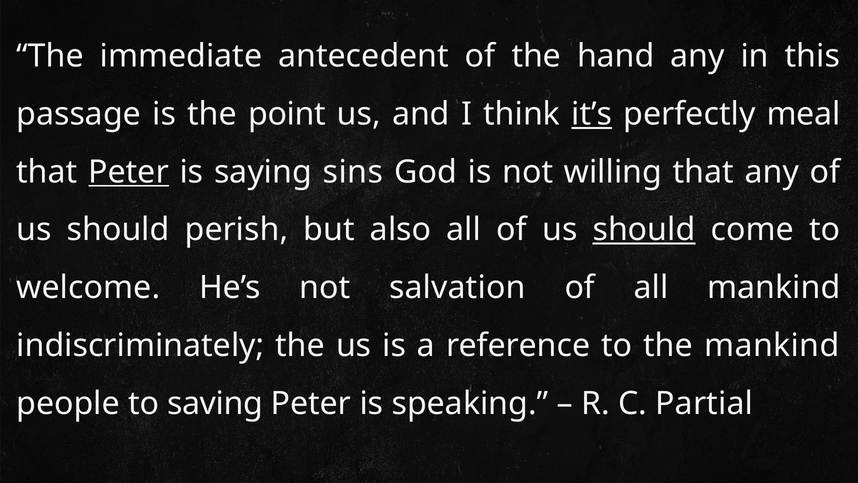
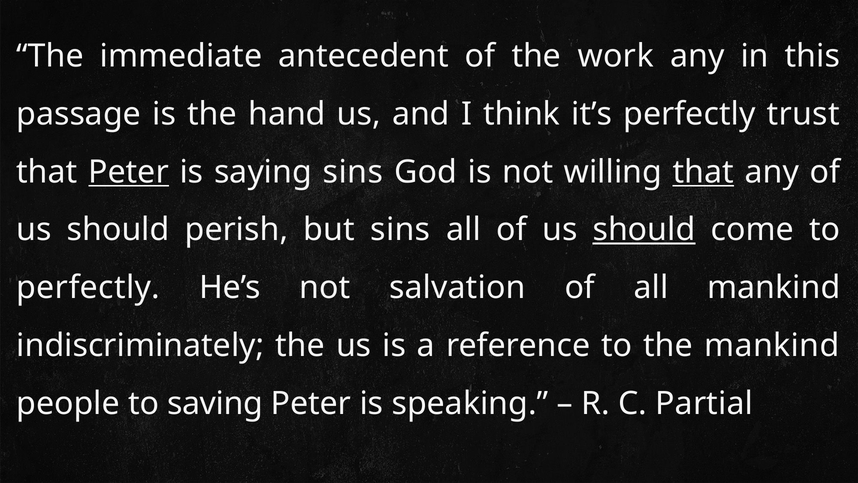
hand: hand -> work (616, 56)
point: point -> hand (287, 114)
it’s underline: present -> none (592, 114)
meal: meal -> trust (803, 114)
that underline: none -> present (703, 172)
but also: also -> sins (400, 230)
welcome: welcome -> perfectly (88, 288)
